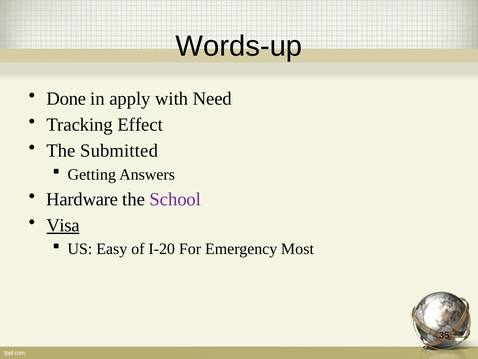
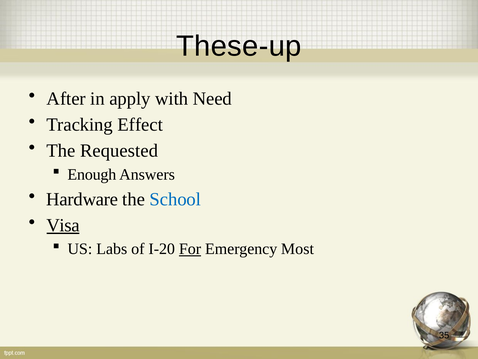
Words-up: Words-up -> These-up (239, 46)
Done: Done -> After (66, 98)
Submitted: Submitted -> Requested (119, 151)
Getting: Getting -> Enough (92, 174)
School colour: purple -> blue (175, 199)
Easy: Easy -> Labs (112, 249)
For underline: none -> present (190, 249)
